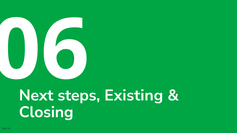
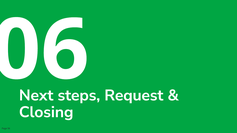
Existing: Existing -> Request (134, 96)
